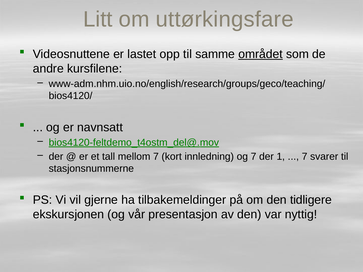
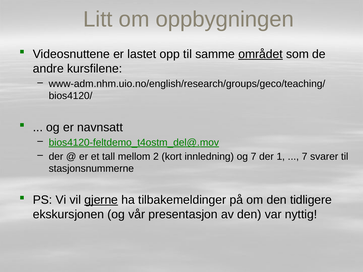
uttørkingsfare: uttørkingsfare -> oppbygningen (225, 19)
mellom 7: 7 -> 2 (156, 157)
gjerne underline: none -> present (101, 200)
